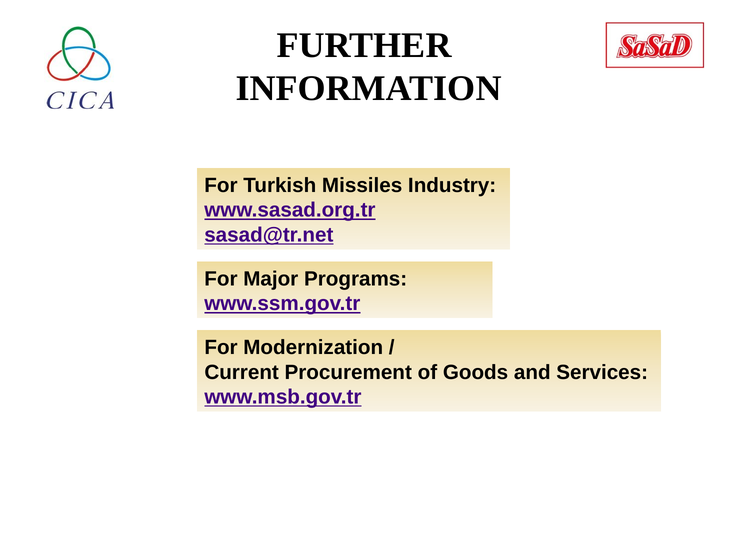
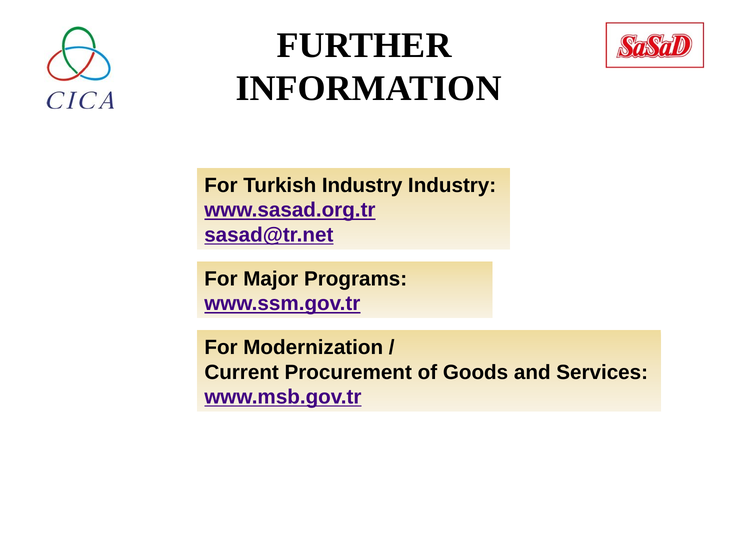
Turkish Missiles: Missiles -> Industry (362, 186)
